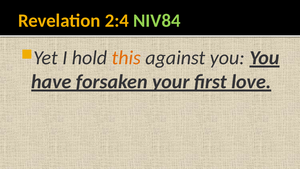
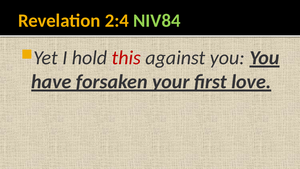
this colour: orange -> red (126, 58)
